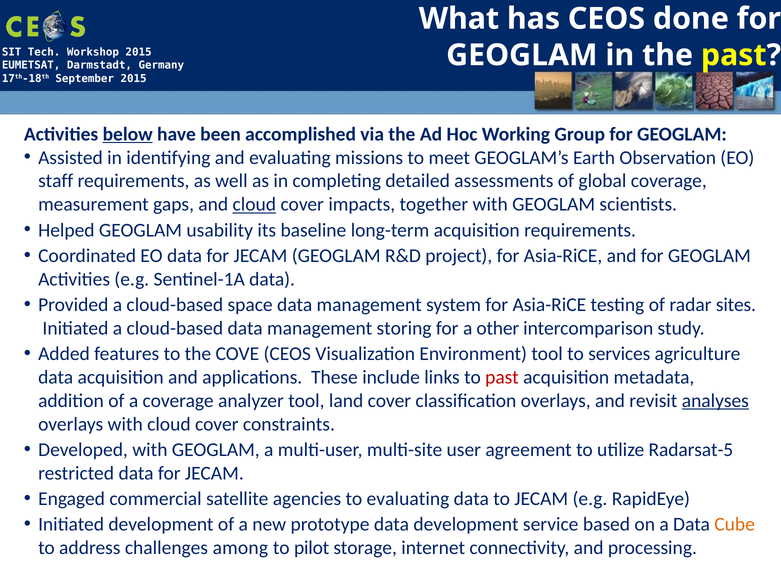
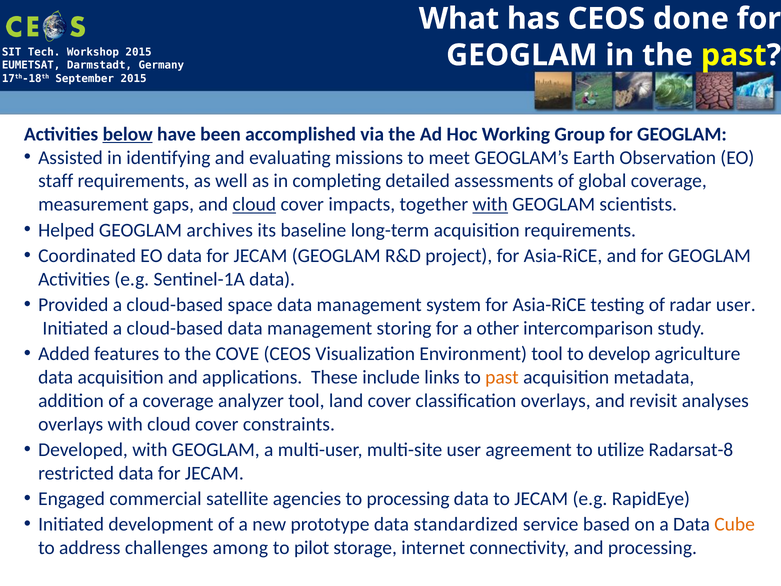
with underline: none -> present (490, 204)
usability: usability -> archives (220, 230)
radar sites: sites -> user (736, 305)
services: services -> develop (619, 354)
past colour: red -> orange (502, 377)
analyses underline: present -> none (715, 401)
Radarsat-5: Radarsat-5 -> Radarsat-8 (691, 450)
to evaluating: evaluating -> processing (408, 499)
data development: development -> standardized (466, 524)
